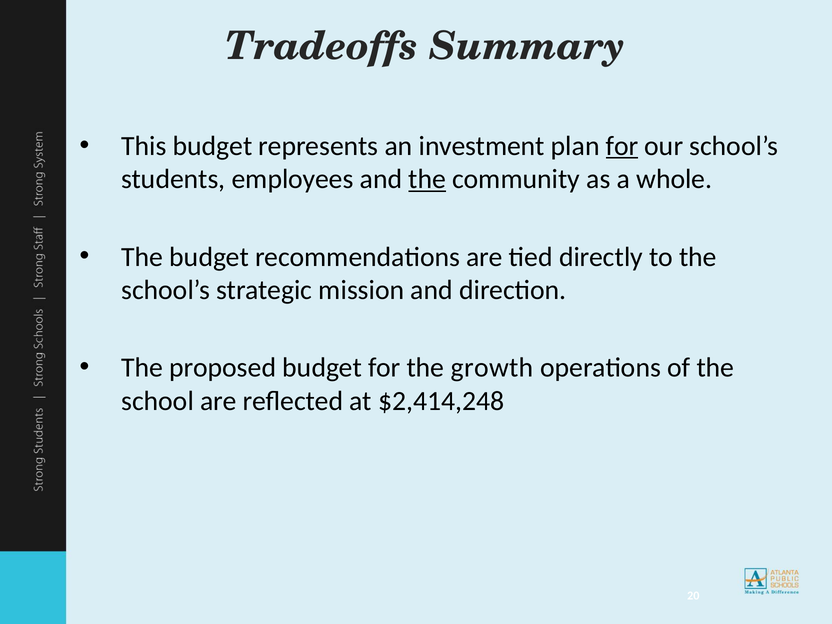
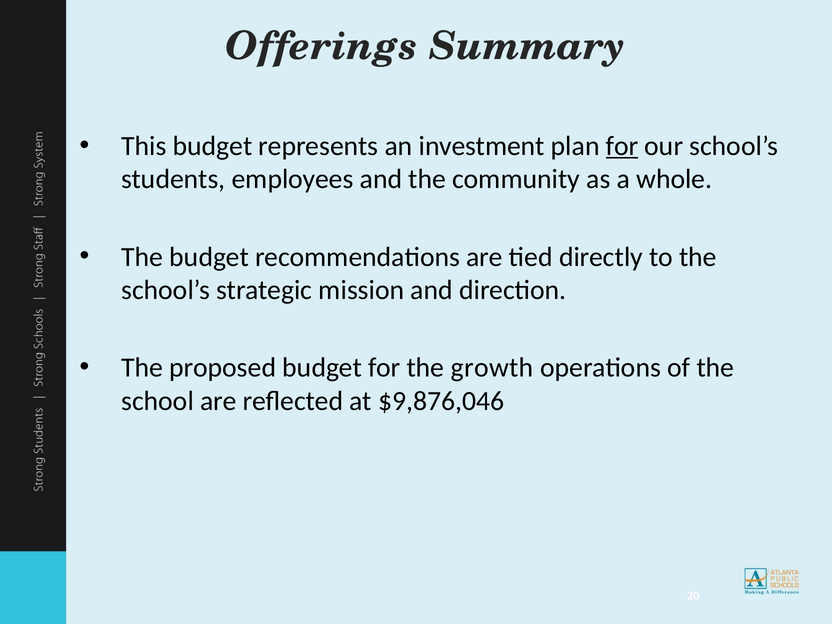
Tradeoffs: Tradeoffs -> Offerings (321, 46)
the underline: present -> none (427, 179)
$2,414,248: $2,414,248 -> $9,876,046 (441, 401)
